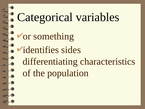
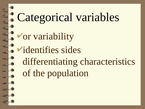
something: something -> variability (54, 36)
